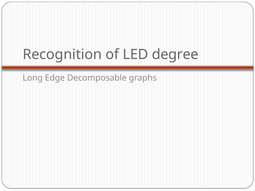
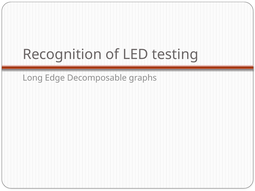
degree: degree -> testing (175, 54)
